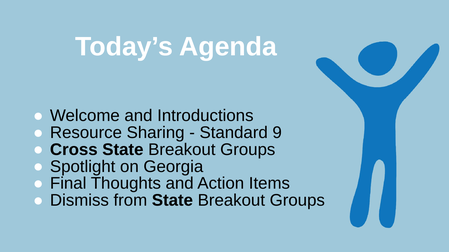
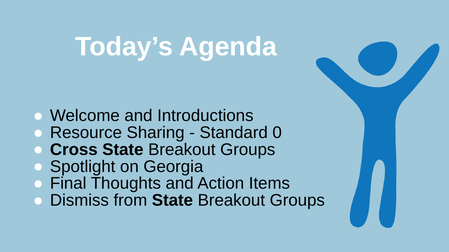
9: 9 -> 0 (277, 133)
